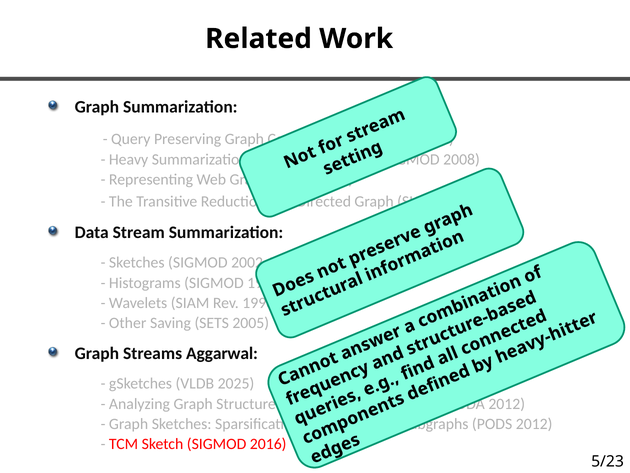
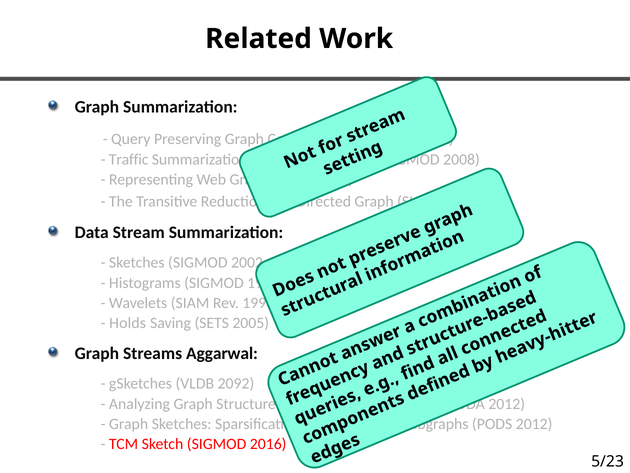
Heavy: Heavy -> Traffic (129, 159)
Other: Other -> Holds (128, 323)
2025: 2025 -> 2092 (236, 383)
